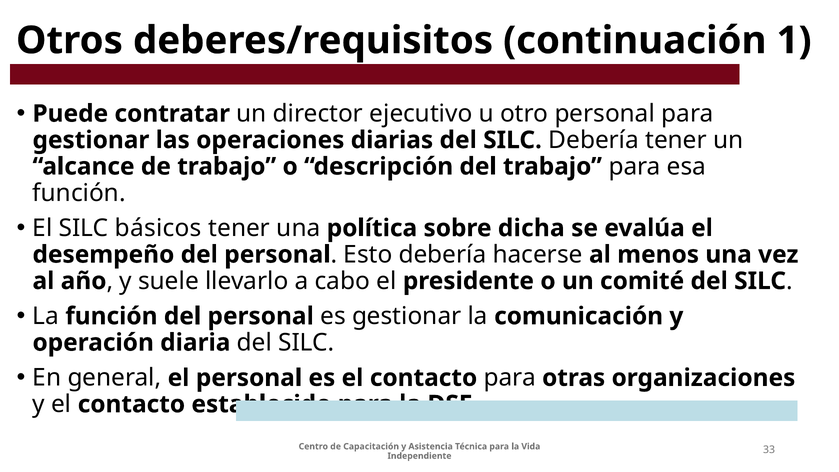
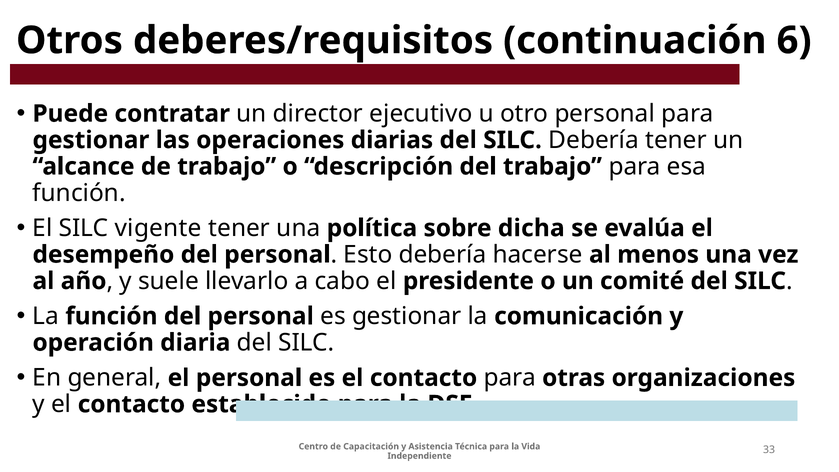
1: 1 -> 6 (794, 41)
básicos: básicos -> vigente (158, 228)
